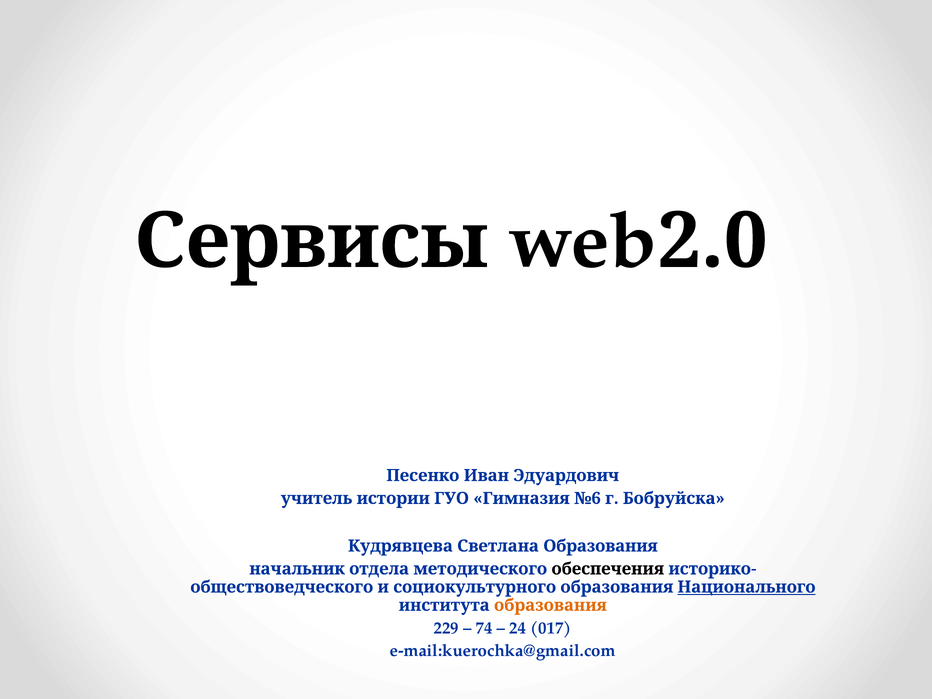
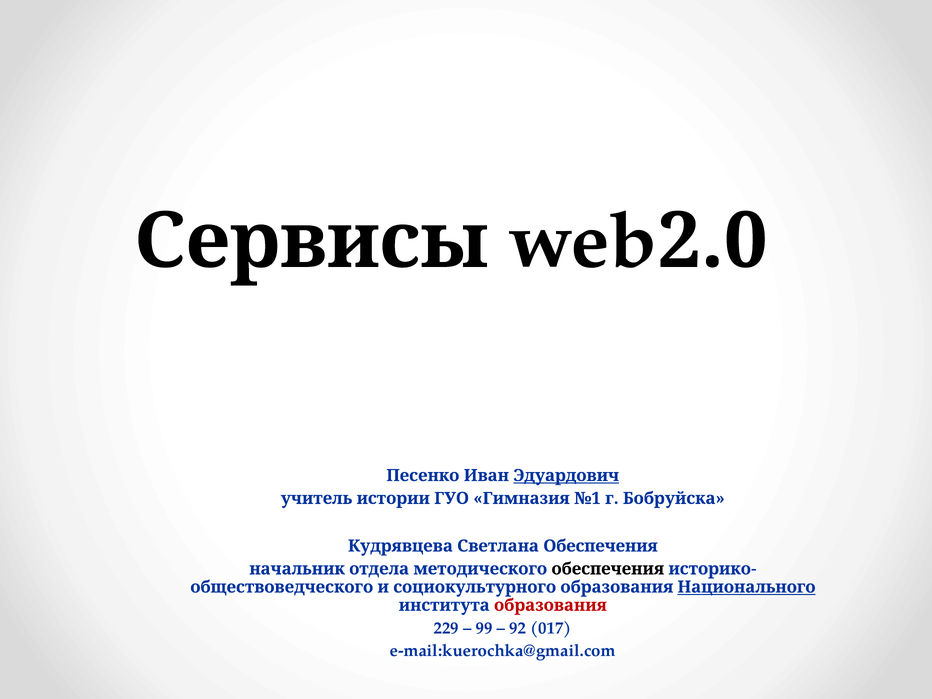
Эдуардович underline: none -> present (566, 476)
№6: №6 -> №1 (587, 498)
Светлана Образования: Образования -> Обеспечения (601, 546)
образования colour: orange -> red (550, 605)
74: 74 -> 99 (484, 628)
24: 24 -> 92 (518, 628)
